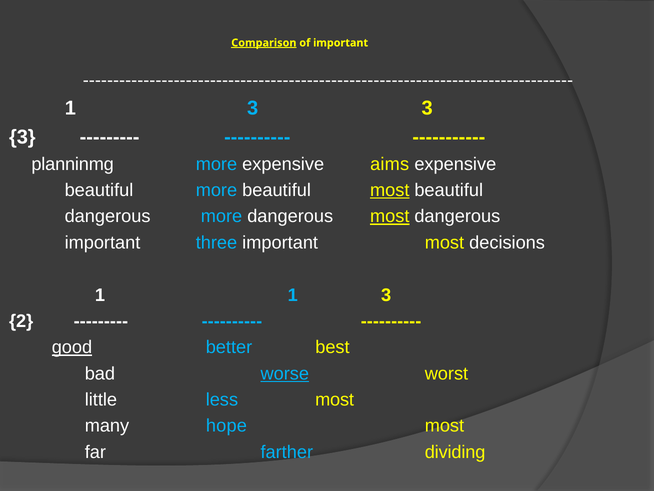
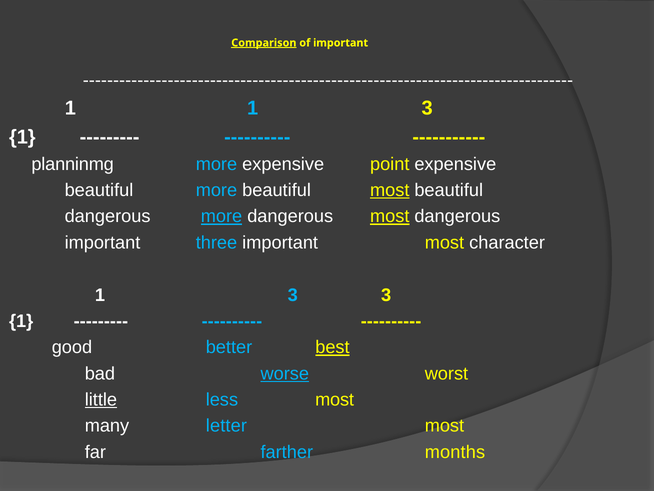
3: 3 -> 1 (253, 108)
3: 3 -> 1 (22, 137)
aims: aims -> point (390, 164)
more underline: none -> present (222, 216)
decisions: decisions -> character (507, 242)
1: 1 -> 3 (293, 295)
2: 2 -> 1 (21, 321)
good underline: present -> none (72, 347)
best underline: none -> present (332, 347)
little underline: none -> present (101, 399)
hope: hope -> letter (226, 426)
dividing: dividing -> months (455, 452)
